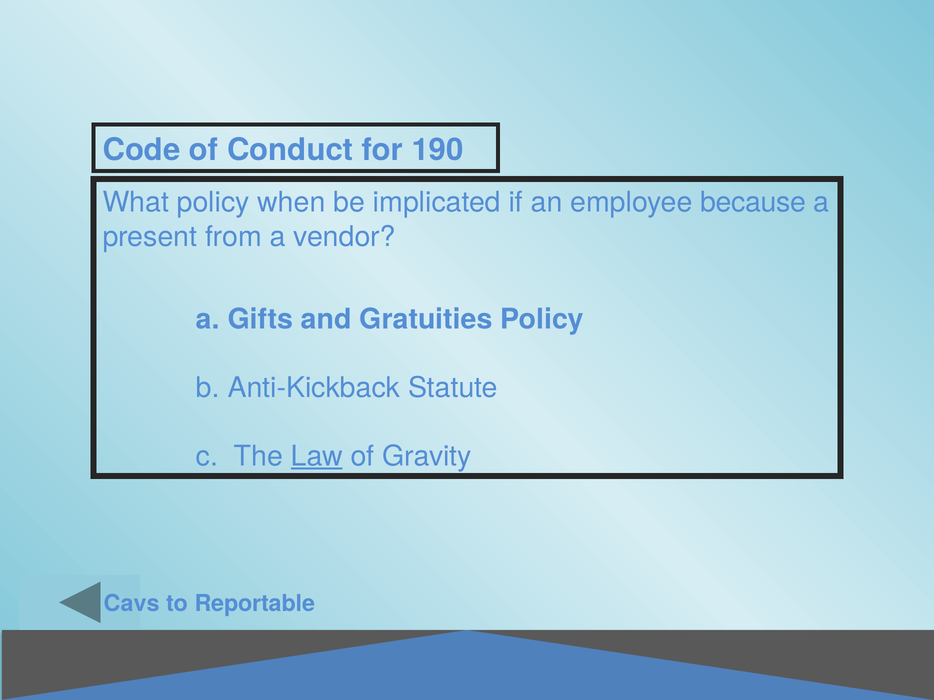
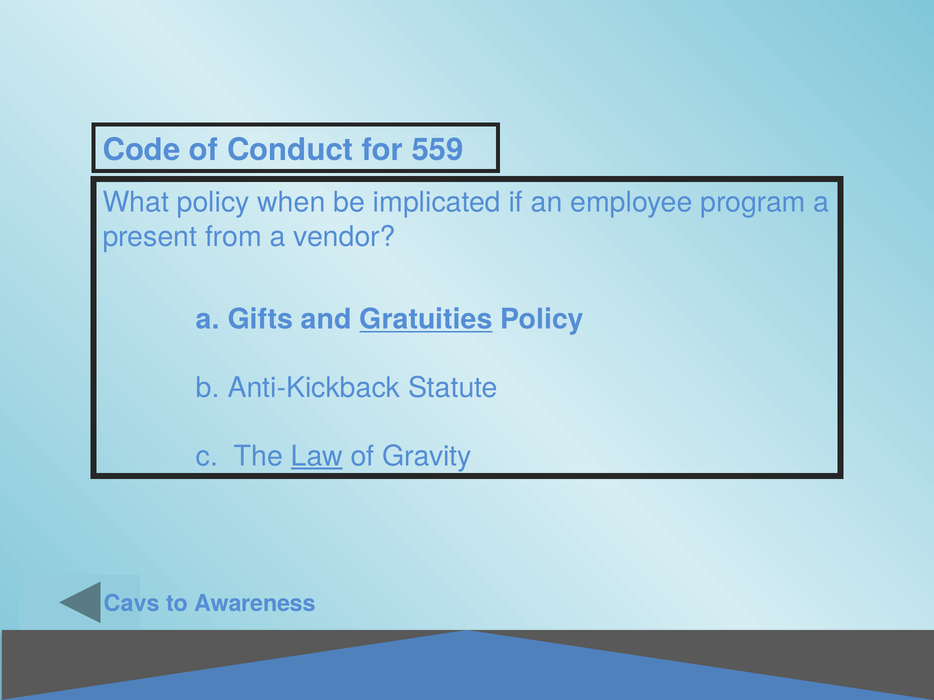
190: 190 -> 559 (438, 150)
because: because -> program (753, 203)
Gratuities underline: none -> present (426, 320)
Reportable: Reportable -> Awareness (255, 604)
